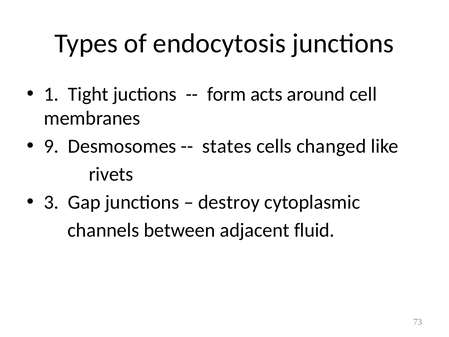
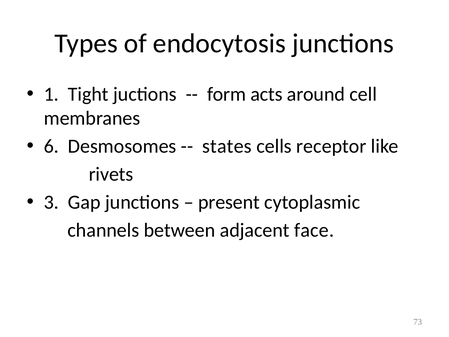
9: 9 -> 6 (51, 146)
changed: changed -> receptor (331, 146)
destroy: destroy -> present (229, 202)
fluid: fluid -> face (314, 230)
